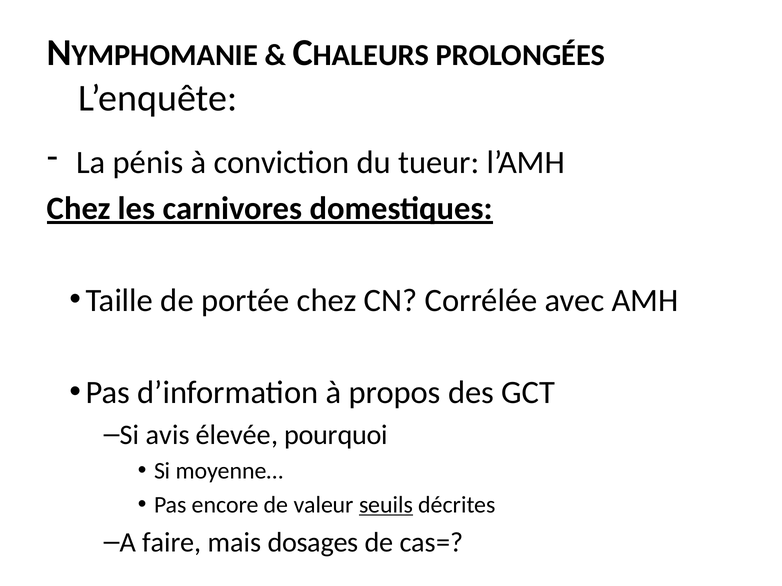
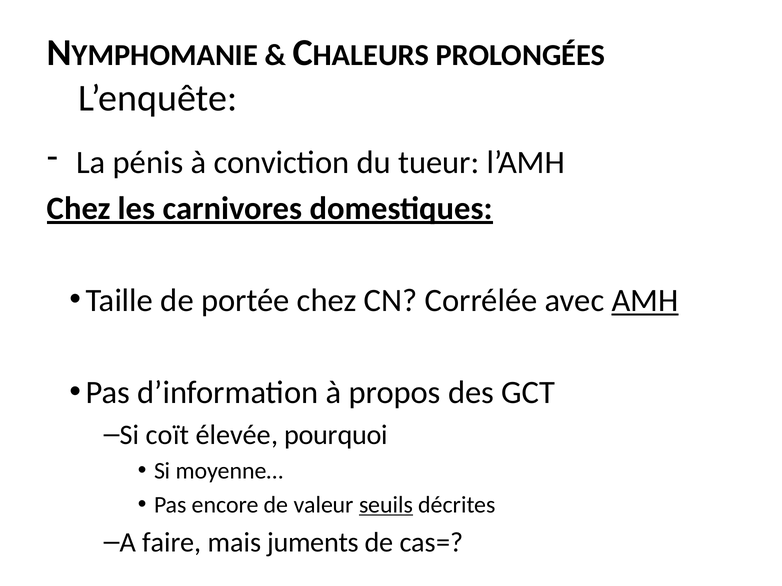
AMH underline: none -> present (645, 301)
avis: avis -> coït (167, 435)
dosages: dosages -> juments (313, 543)
